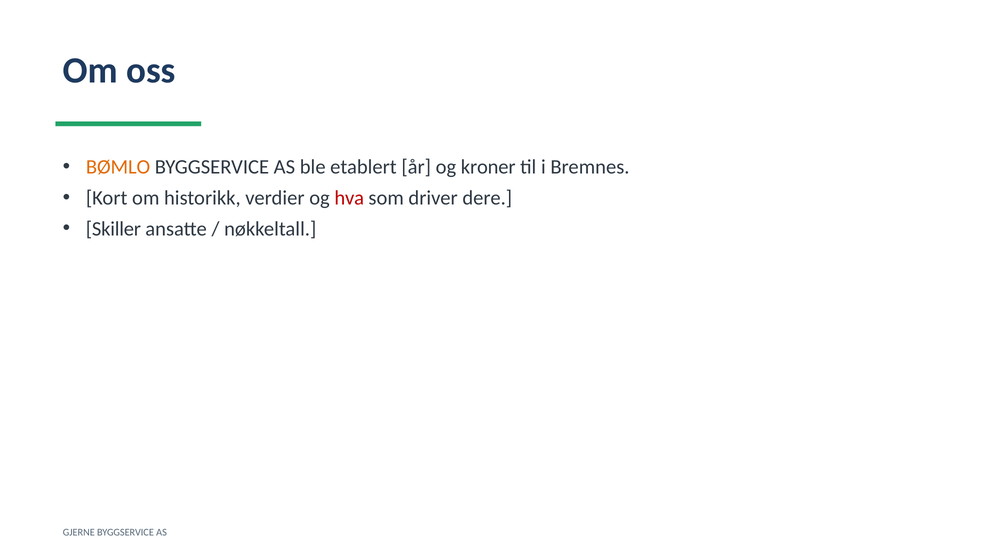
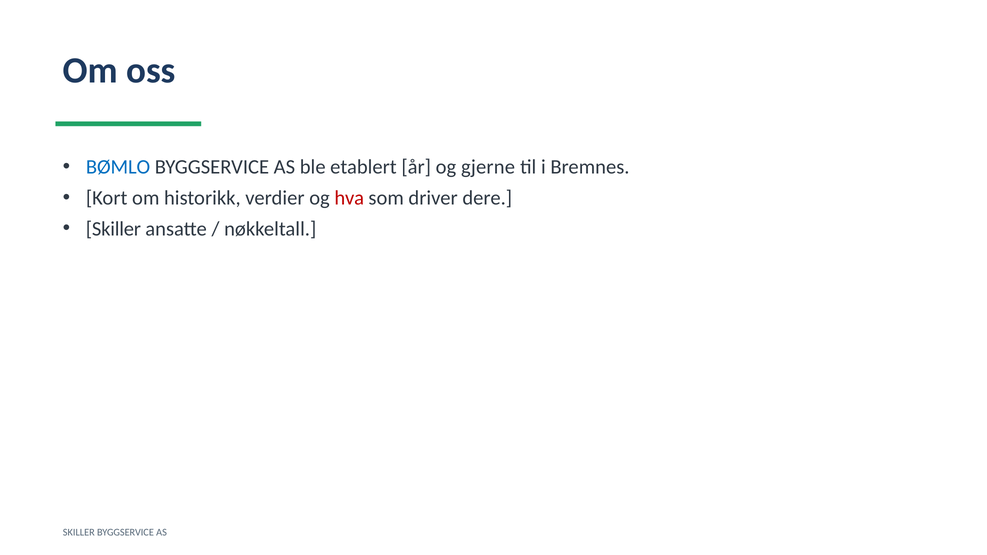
BØMLO colour: orange -> blue (118, 167)
kroner: kroner -> gjerne (488, 167)
GJERNE: GJERNE -> SKILLER (79, 533)
